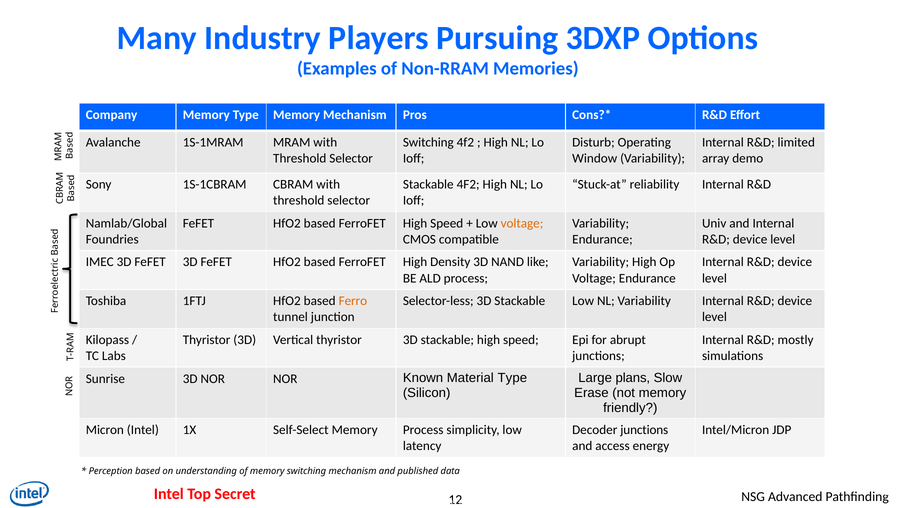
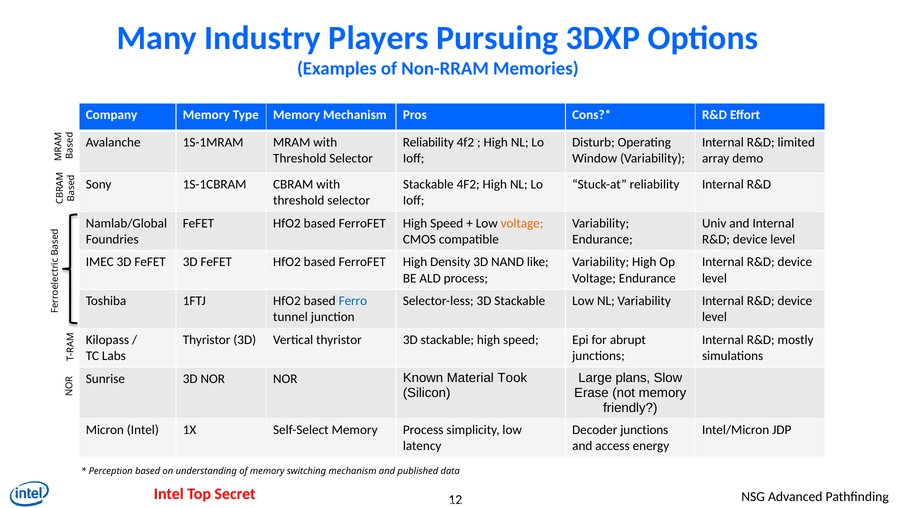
Switching: Switching -> Reliability (428, 142)
Ferro colour: orange -> blue (353, 301)
Material Type: Type -> Took (512, 378)
